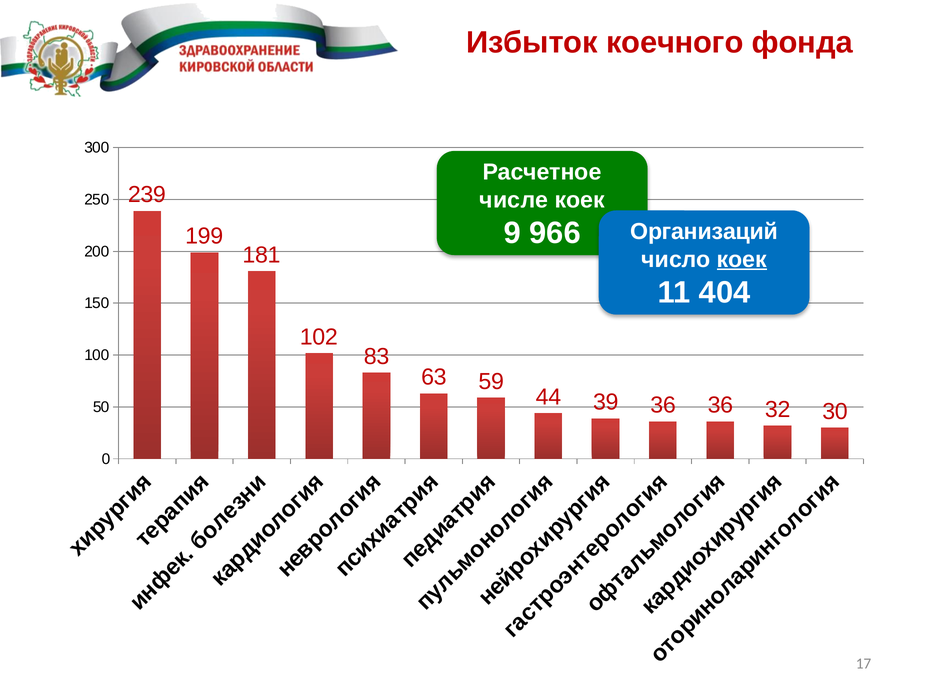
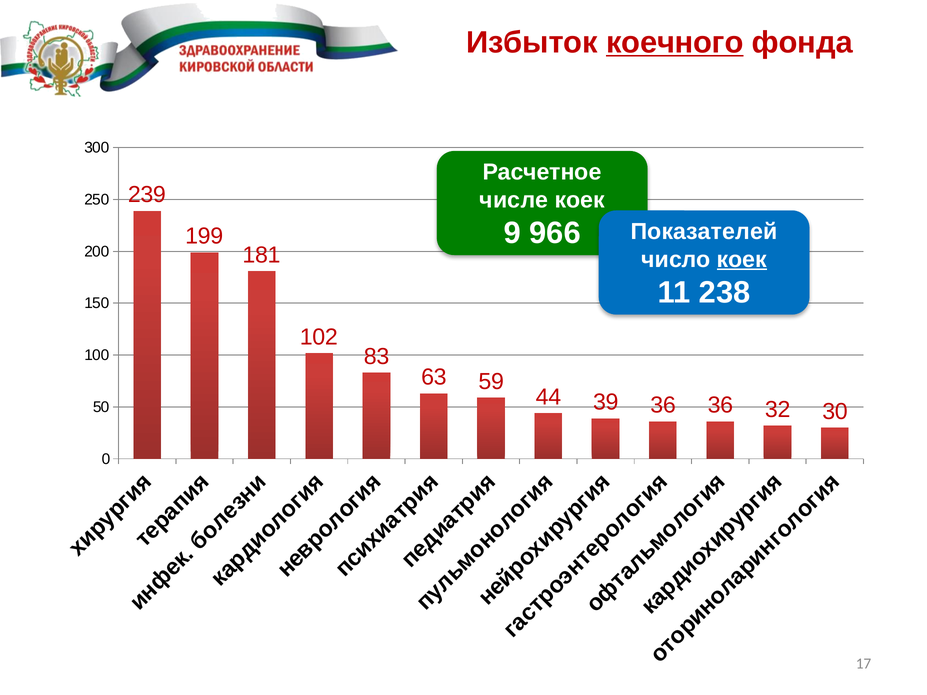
коечного underline: none -> present (675, 42)
Организаций: Организаций -> Показателей (704, 232)
404: 404 -> 238 (725, 293)
